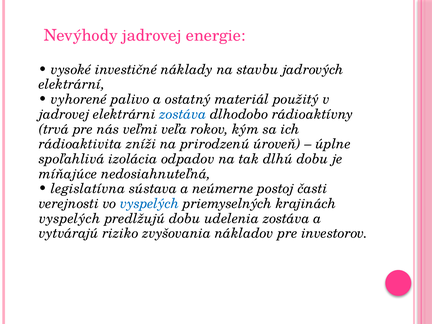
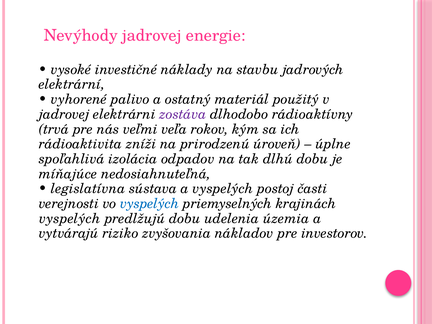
zostáva colour: blue -> purple (183, 114)
a neúmerne: neúmerne -> vyspelých (223, 189)
udelenia zostáva: zostáva -> územia (286, 219)
